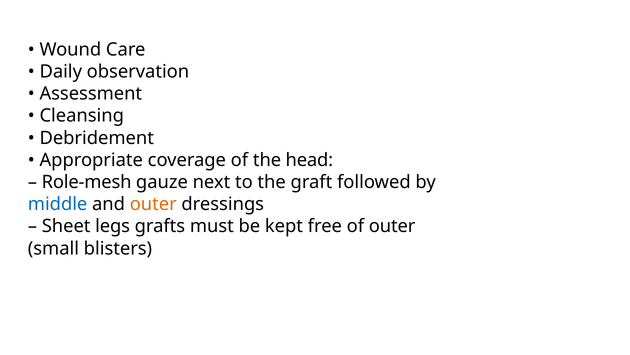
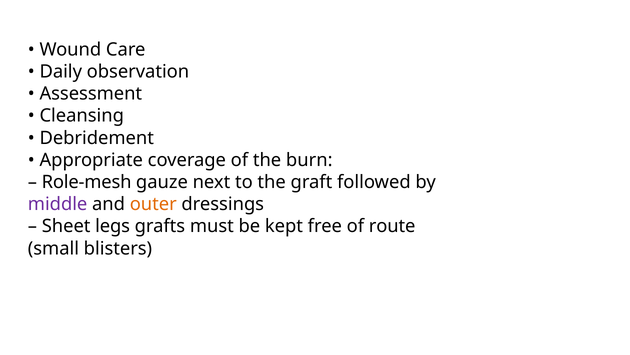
head: head -> burn (309, 160)
middle colour: blue -> purple (58, 204)
of outer: outer -> route (392, 226)
